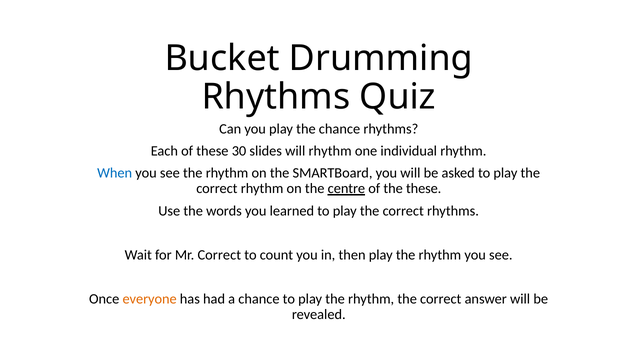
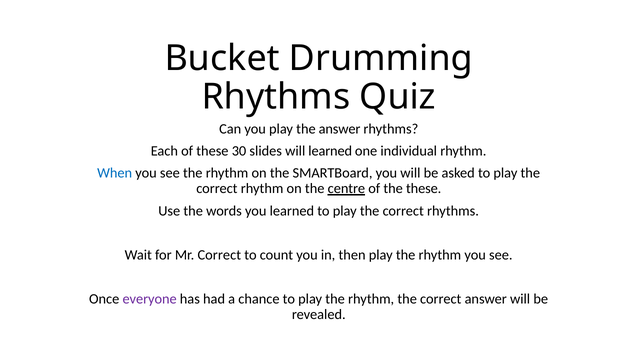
the chance: chance -> answer (340, 129)
will rhythm: rhythm -> learned (330, 151)
everyone colour: orange -> purple (150, 299)
